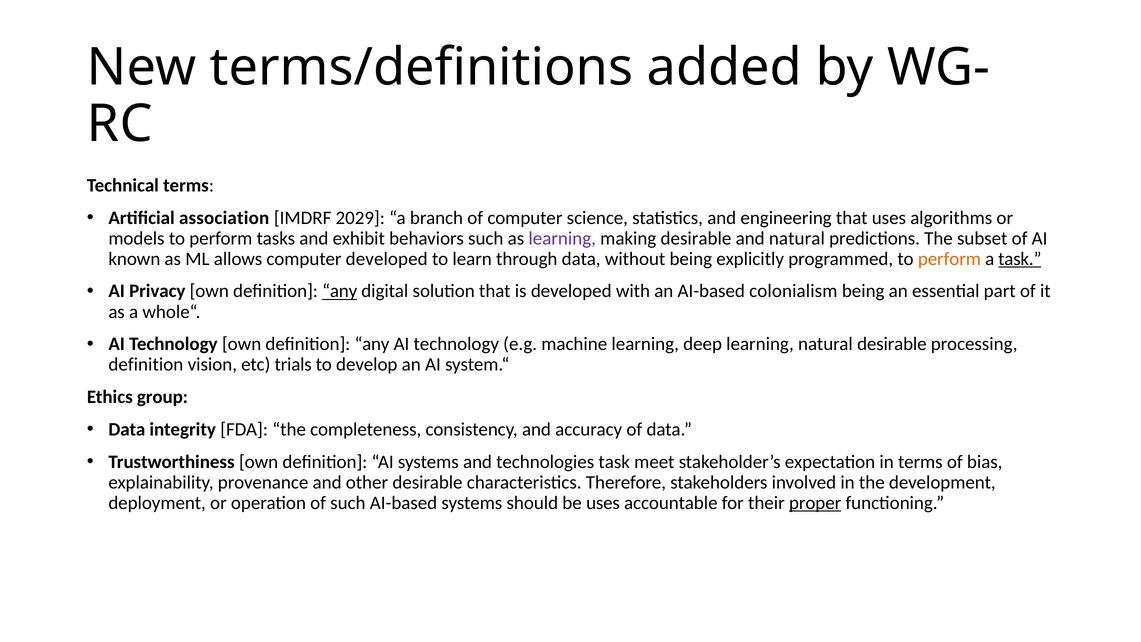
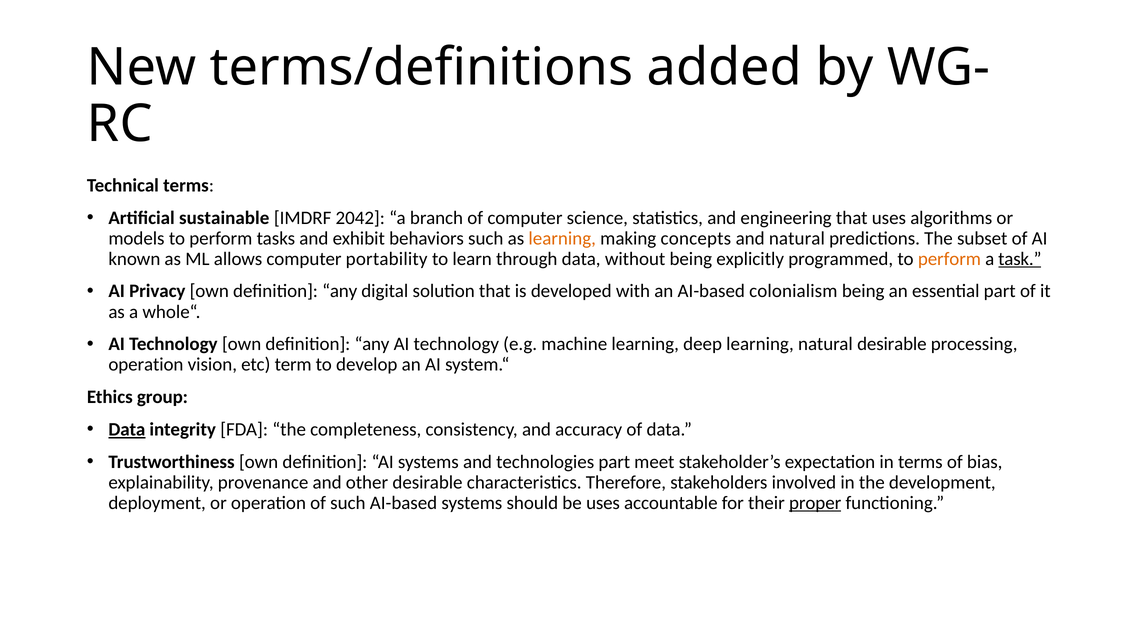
association: association -> sustainable (224, 218)
2029: 2029 -> 2042 (360, 218)
learning colour: purple -> orange (562, 238)
making desirable: desirable -> concepts (696, 238)
computer developed: developed -> portability (387, 259)
any underline: present -> none (340, 291)
definition: definition -> operation (146, 365)
trials: trials -> term (293, 365)
Data underline: none -> present (127, 429)
technologies task: task -> part (614, 462)
